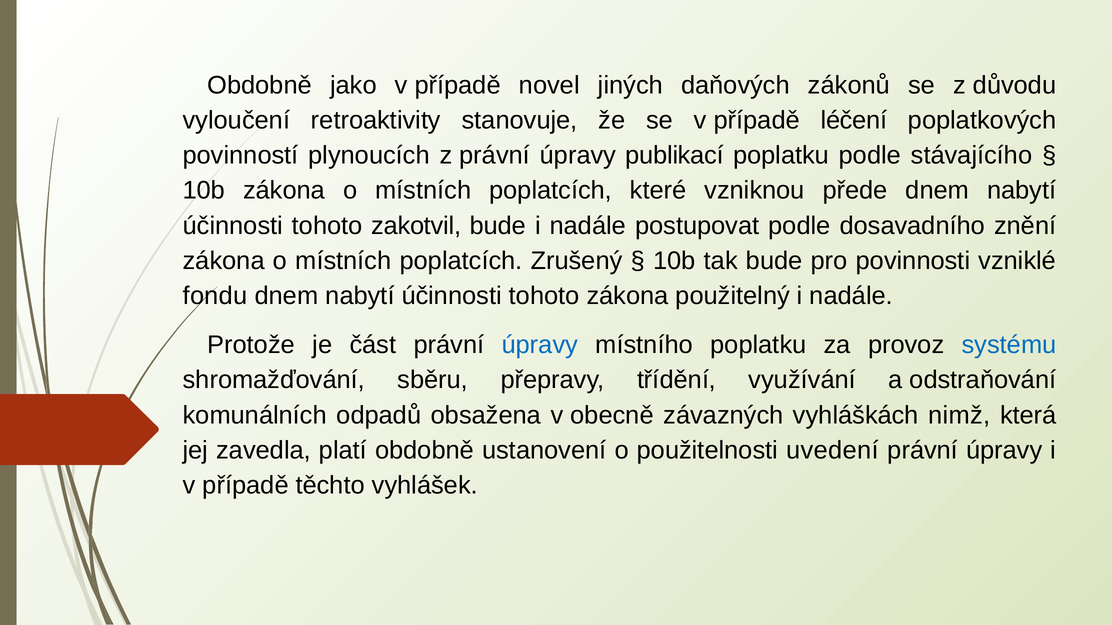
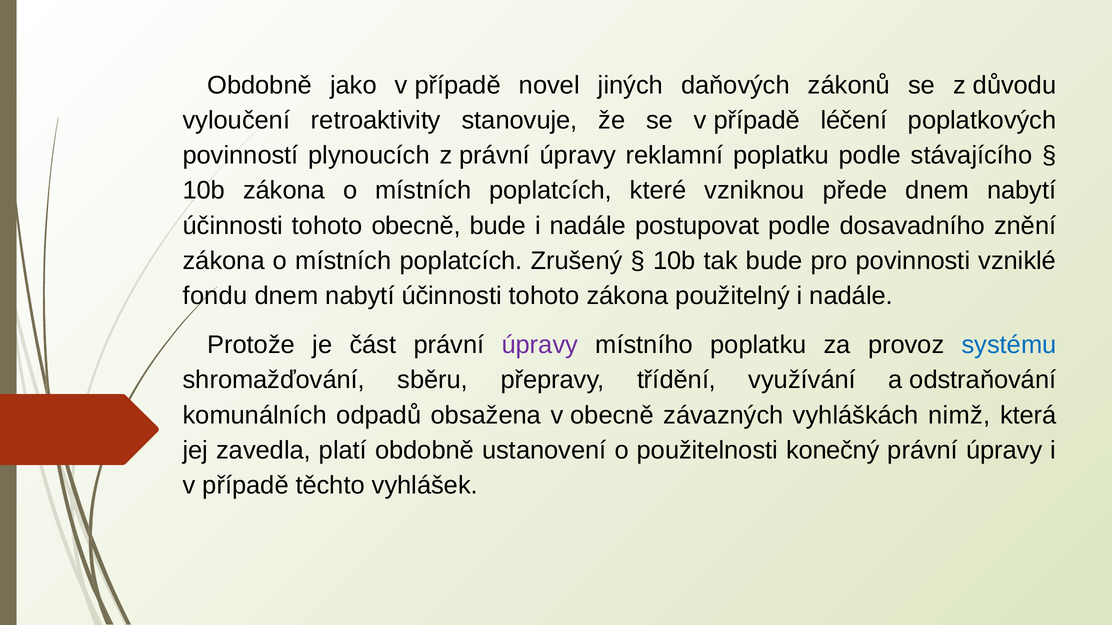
publikací: publikací -> reklamní (675, 156)
tohoto zakotvil: zakotvil -> obecně (416, 226)
úpravy colour: blue -> purple (540, 345)
uvedení: uvedení -> konečný (833, 451)
